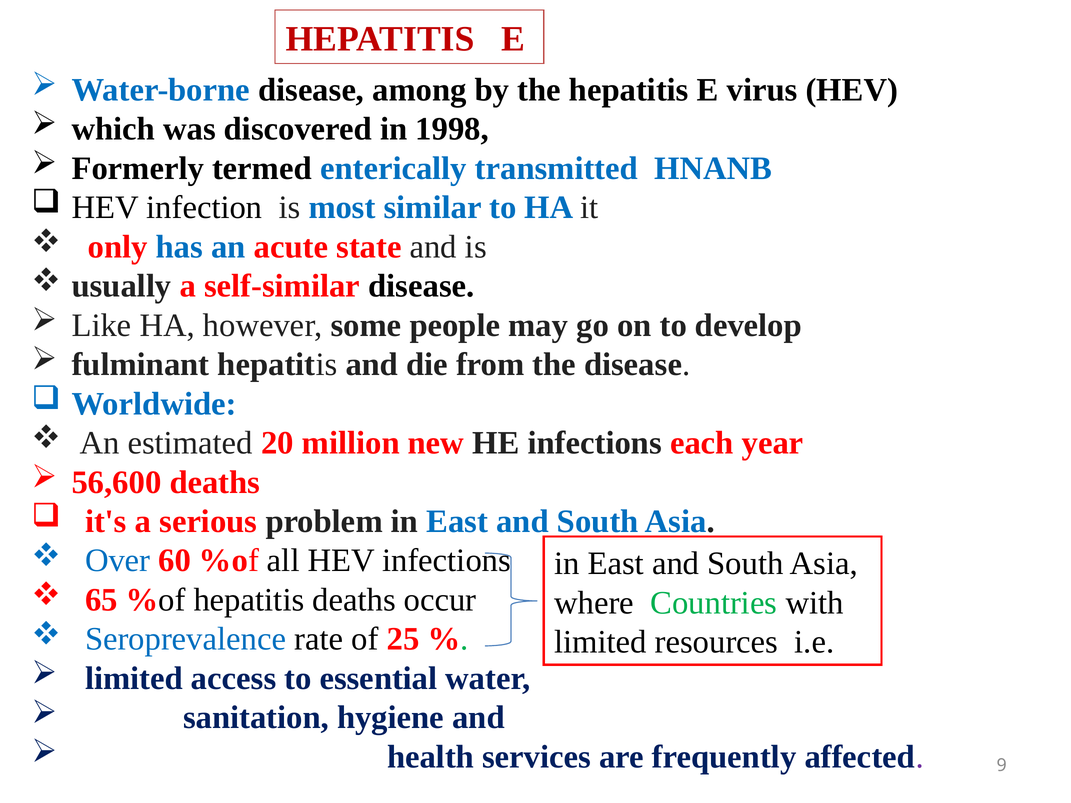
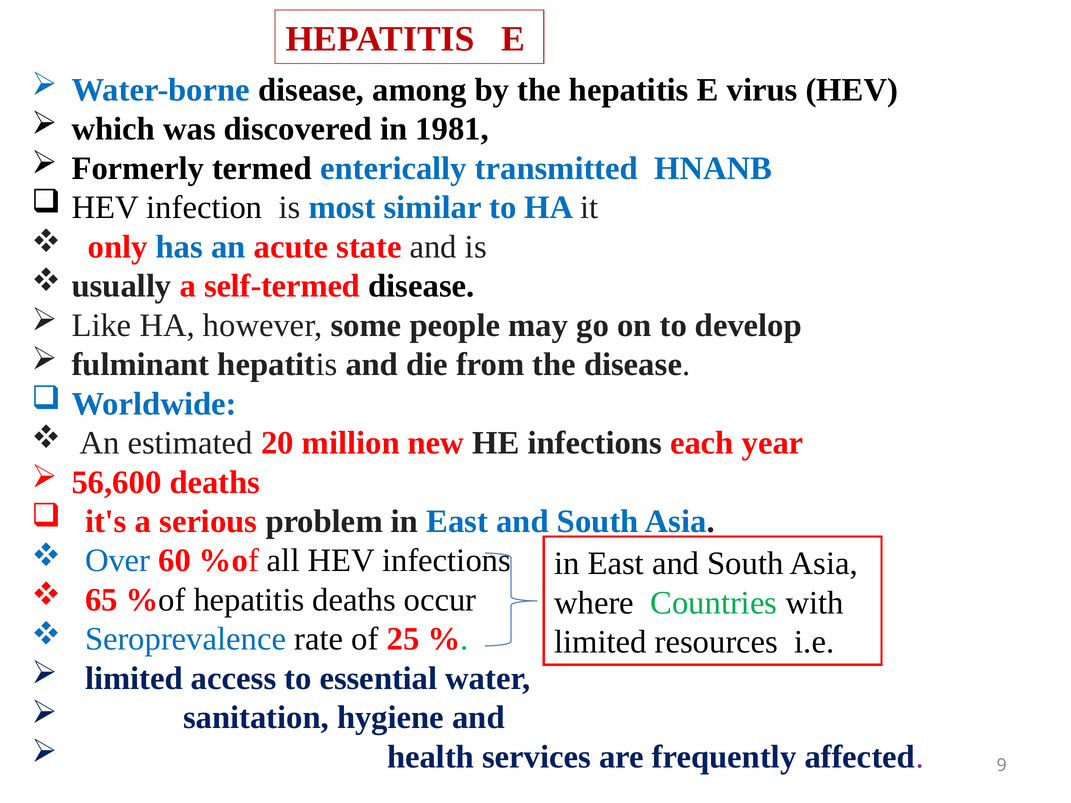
1998: 1998 -> 1981 (452, 129)
self-similar: self-similar -> self-termed (282, 286)
